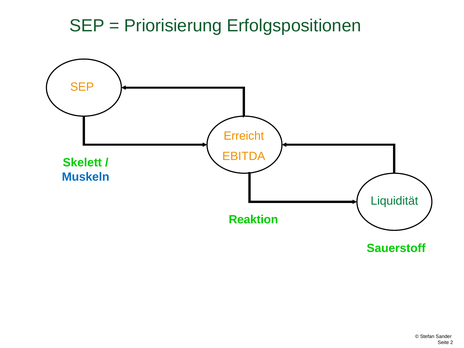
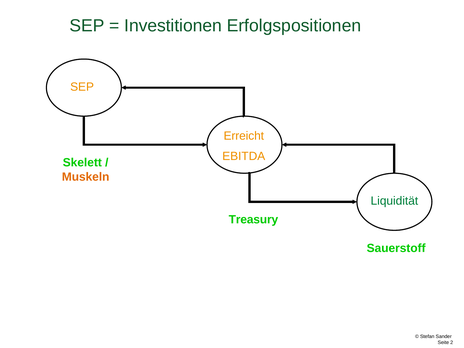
Priorisierung: Priorisierung -> Investitionen (173, 26)
Muskeln colour: blue -> orange (86, 177)
Reaktion: Reaktion -> Treasury (253, 220)
